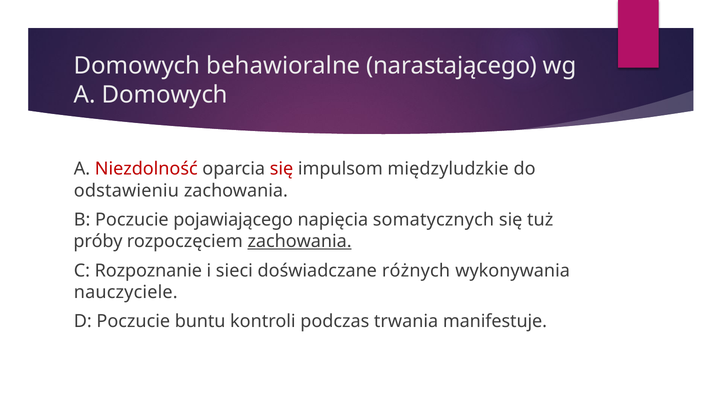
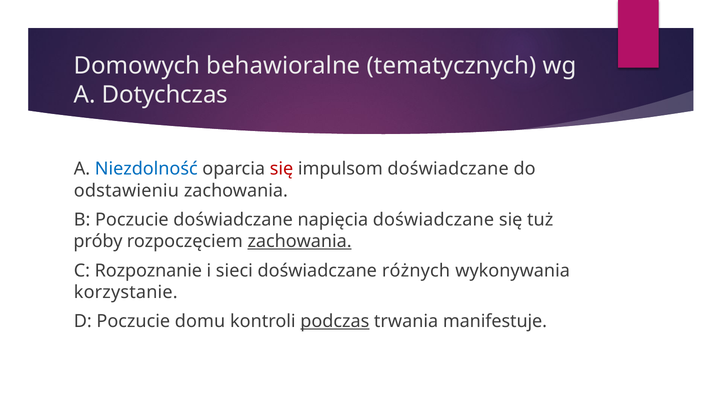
narastającego: narastającego -> tematycznych (452, 66)
A Domowych: Domowych -> Dotychczas (165, 95)
Niezdolność colour: red -> blue (146, 169)
impulsom międzyludzkie: międzyludzkie -> doświadczane (448, 169)
Poczucie pojawiającego: pojawiającego -> doświadczane (233, 220)
napięcia somatycznych: somatycznych -> doświadczane (433, 220)
nauczyciele: nauczyciele -> korzystanie (126, 292)
buntu: buntu -> domu (200, 322)
podczas underline: none -> present (335, 322)
